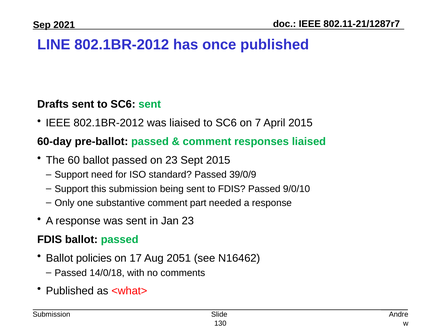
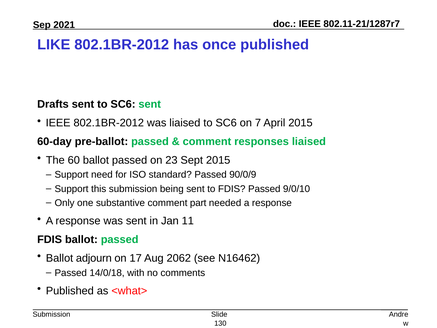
LINE: LINE -> LIKE (54, 45)
39/0/9: 39/0/9 -> 90/0/9 (243, 175)
Jan 23: 23 -> 11 (188, 221)
policies: policies -> adjourn (94, 258)
2051: 2051 -> 2062 (179, 258)
